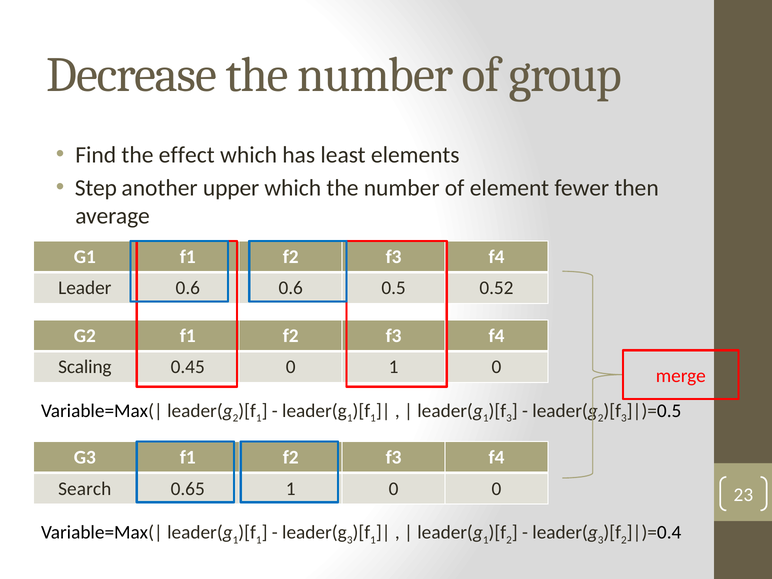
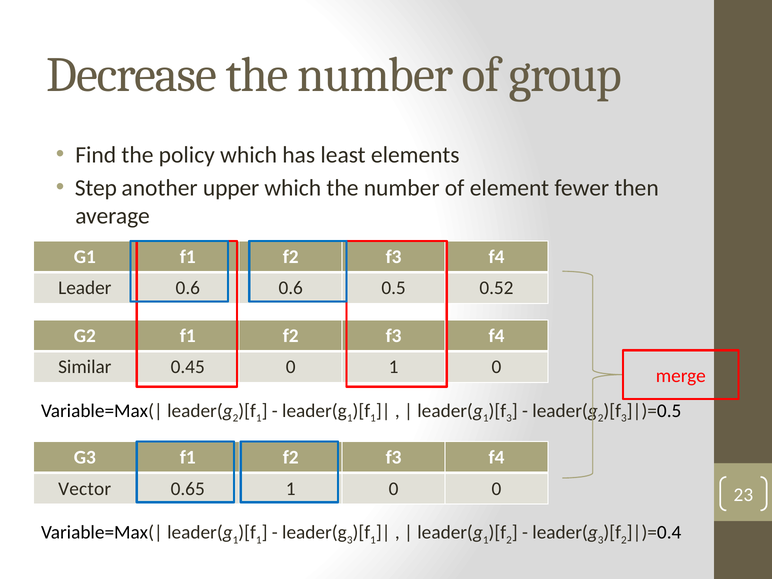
effect: effect -> policy (187, 155)
Scaling: Scaling -> Similar (85, 367)
Search: Search -> Vector (85, 489)
